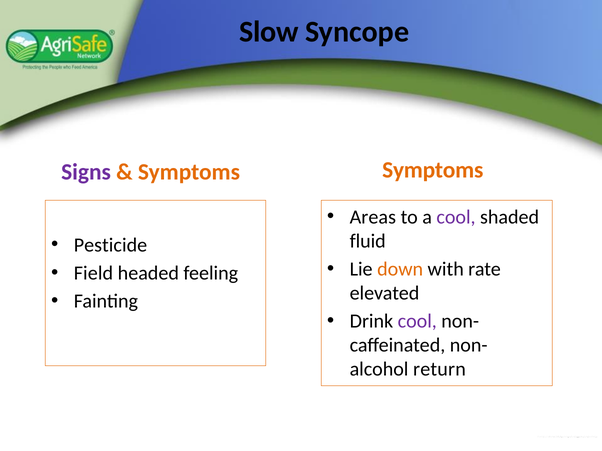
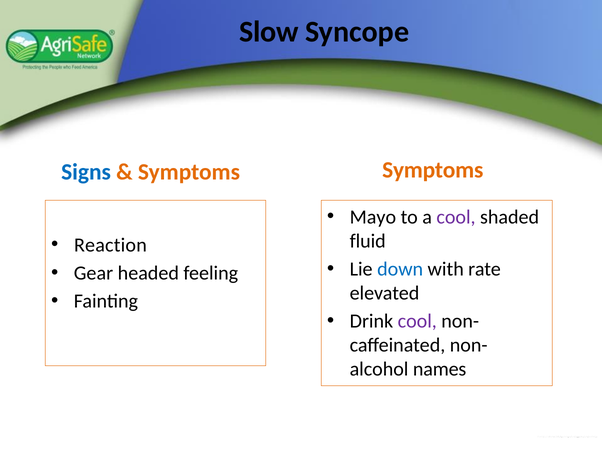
Signs colour: purple -> blue (86, 172)
Areas: Areas -> Mayo (373, 217)
Pesticide: Pesticide -> Reaction (110, 245)
down colour: orange -> blue (400, 269)
Field: Field -> Gear (93, 273)
return: return -> names (440, 370)
